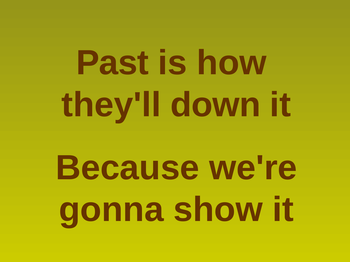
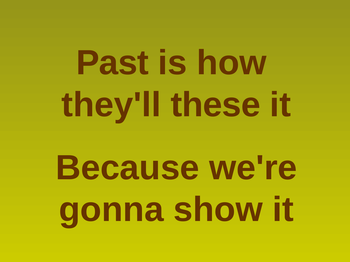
down: down -> these (216, 105)
